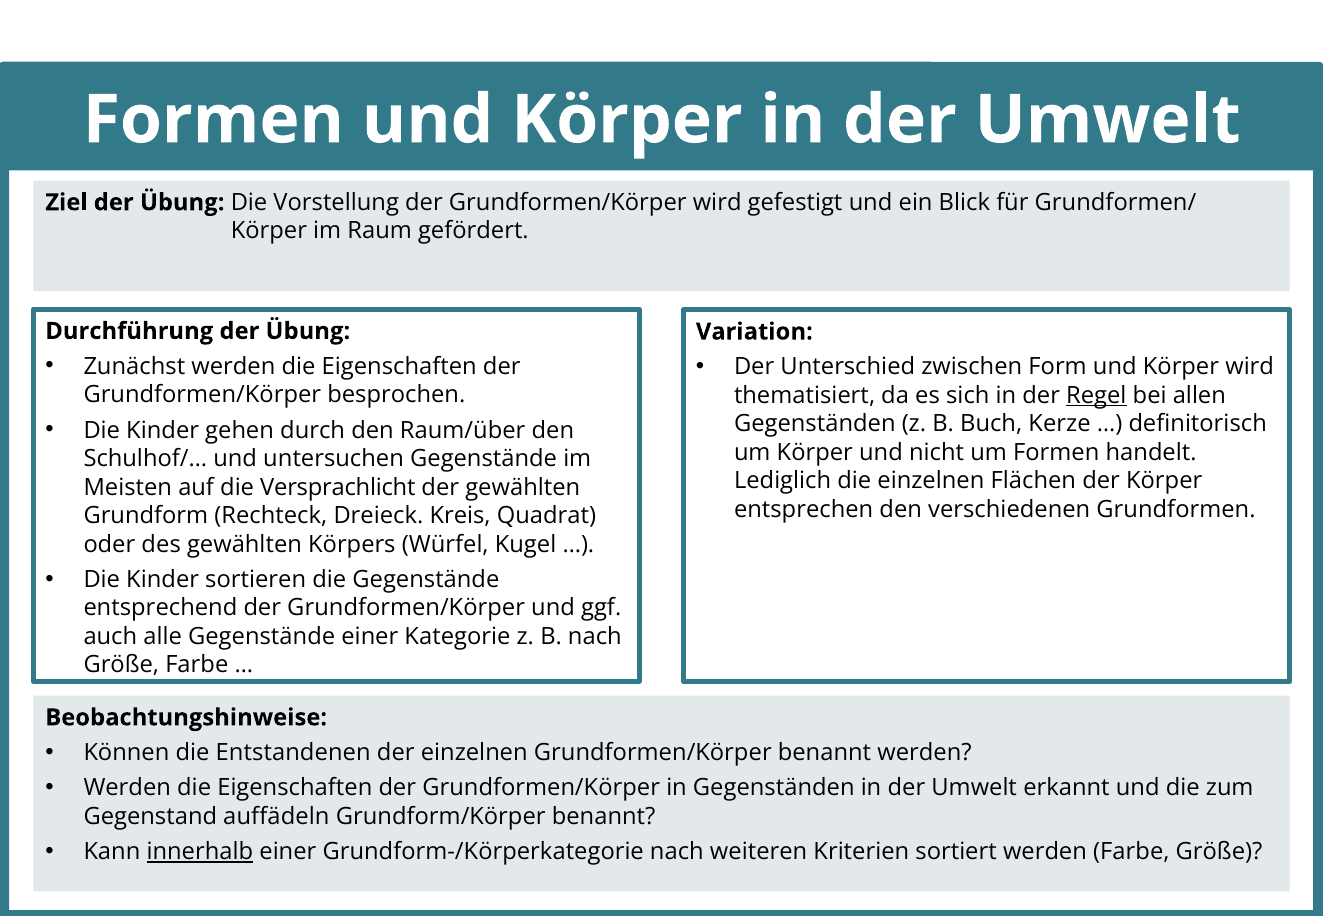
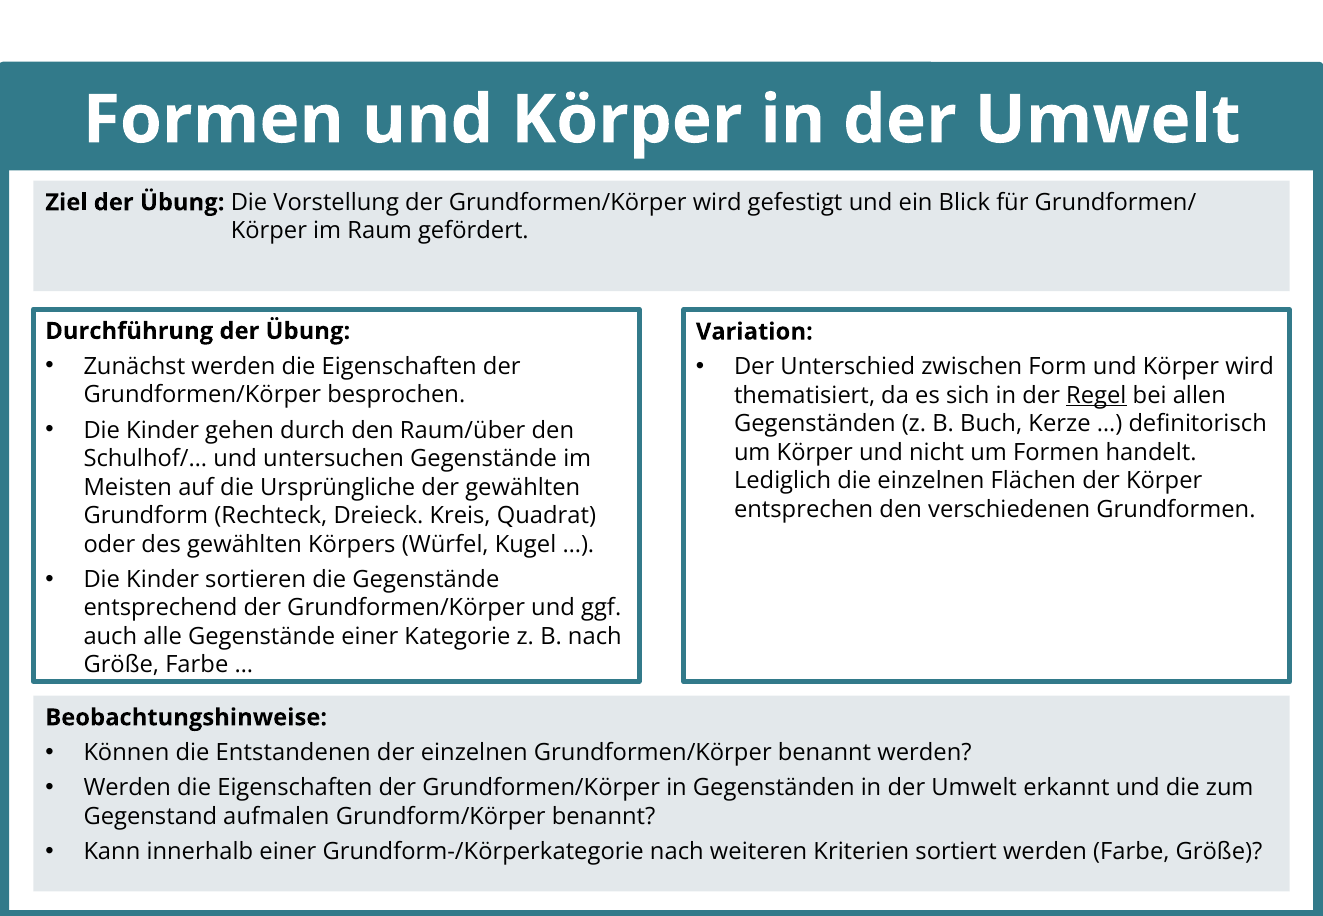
Versprachlicht: Versprachlicht -> Ursprüngliche (338, 487)
auffädeln: auffädeln -> aufmalen (276, 817)
innerhalb underline: present -> none (200, 852)
